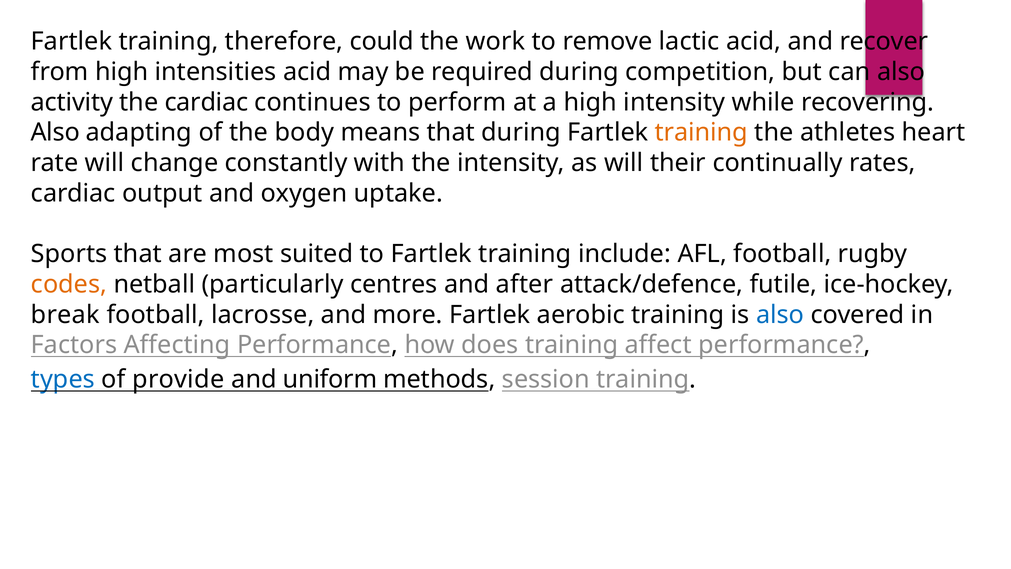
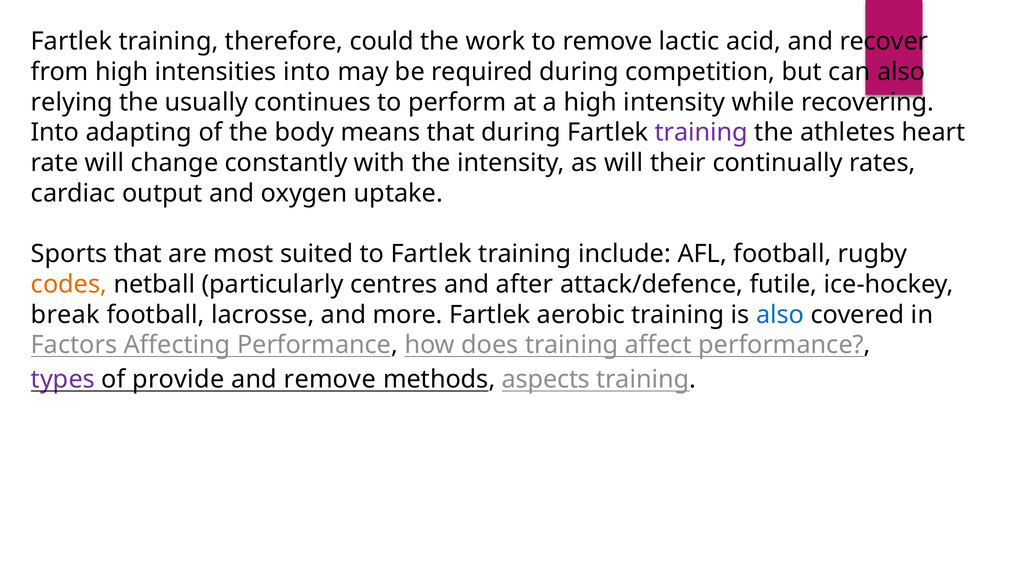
intensities acid: acid -> into (307, 72)
activity: activity -> relying (72, 102)
the cardiac: cardiac -> usually (206, 102)
Also: Also -> Into (55, 133)
training colour: orange -> purple (701, 133)
types colour: blue -> purple (63, 379)
and uniform: uniform -> remove (330, 379)
session: session -> aspects (546, 379)
